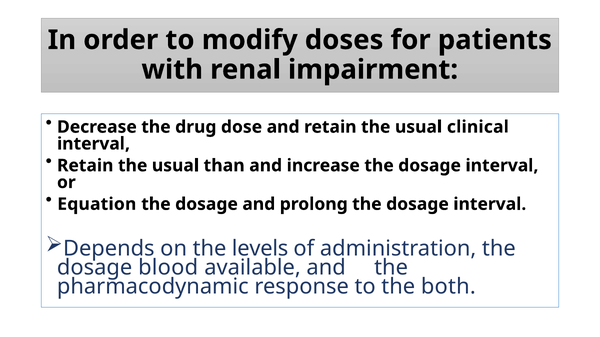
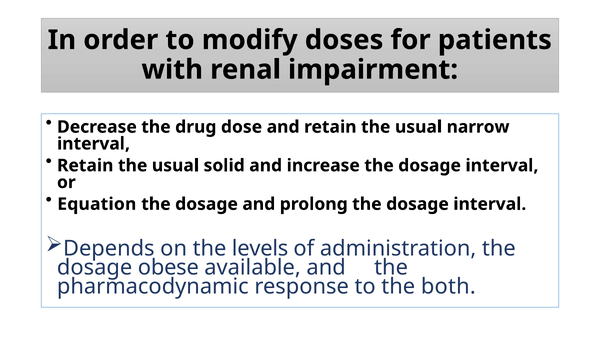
clinical: clinical -> narrow (478, 127)
than: than -> solid (224, 166)
blood: blood -> obese (168, 268)
